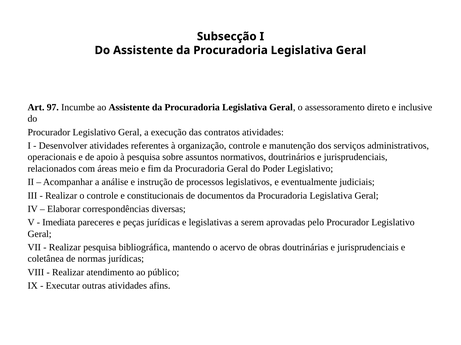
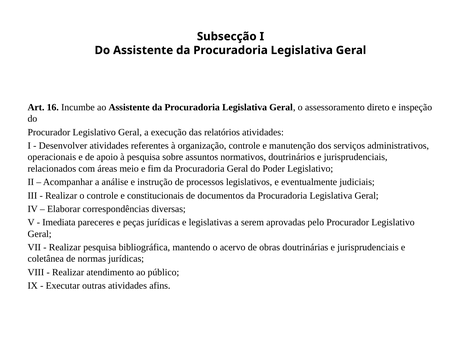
97: 97 -> 16 (53, 108)
inclusive: inclusive -> inspeção (415, 108)
contratos: contratos -> relatórios (222, 133)
